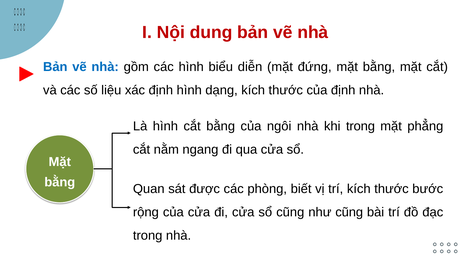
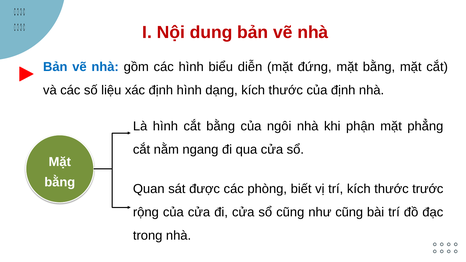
khi trong: trong -> phận (360, 126)
bước: bước -> trước (428, 189)
